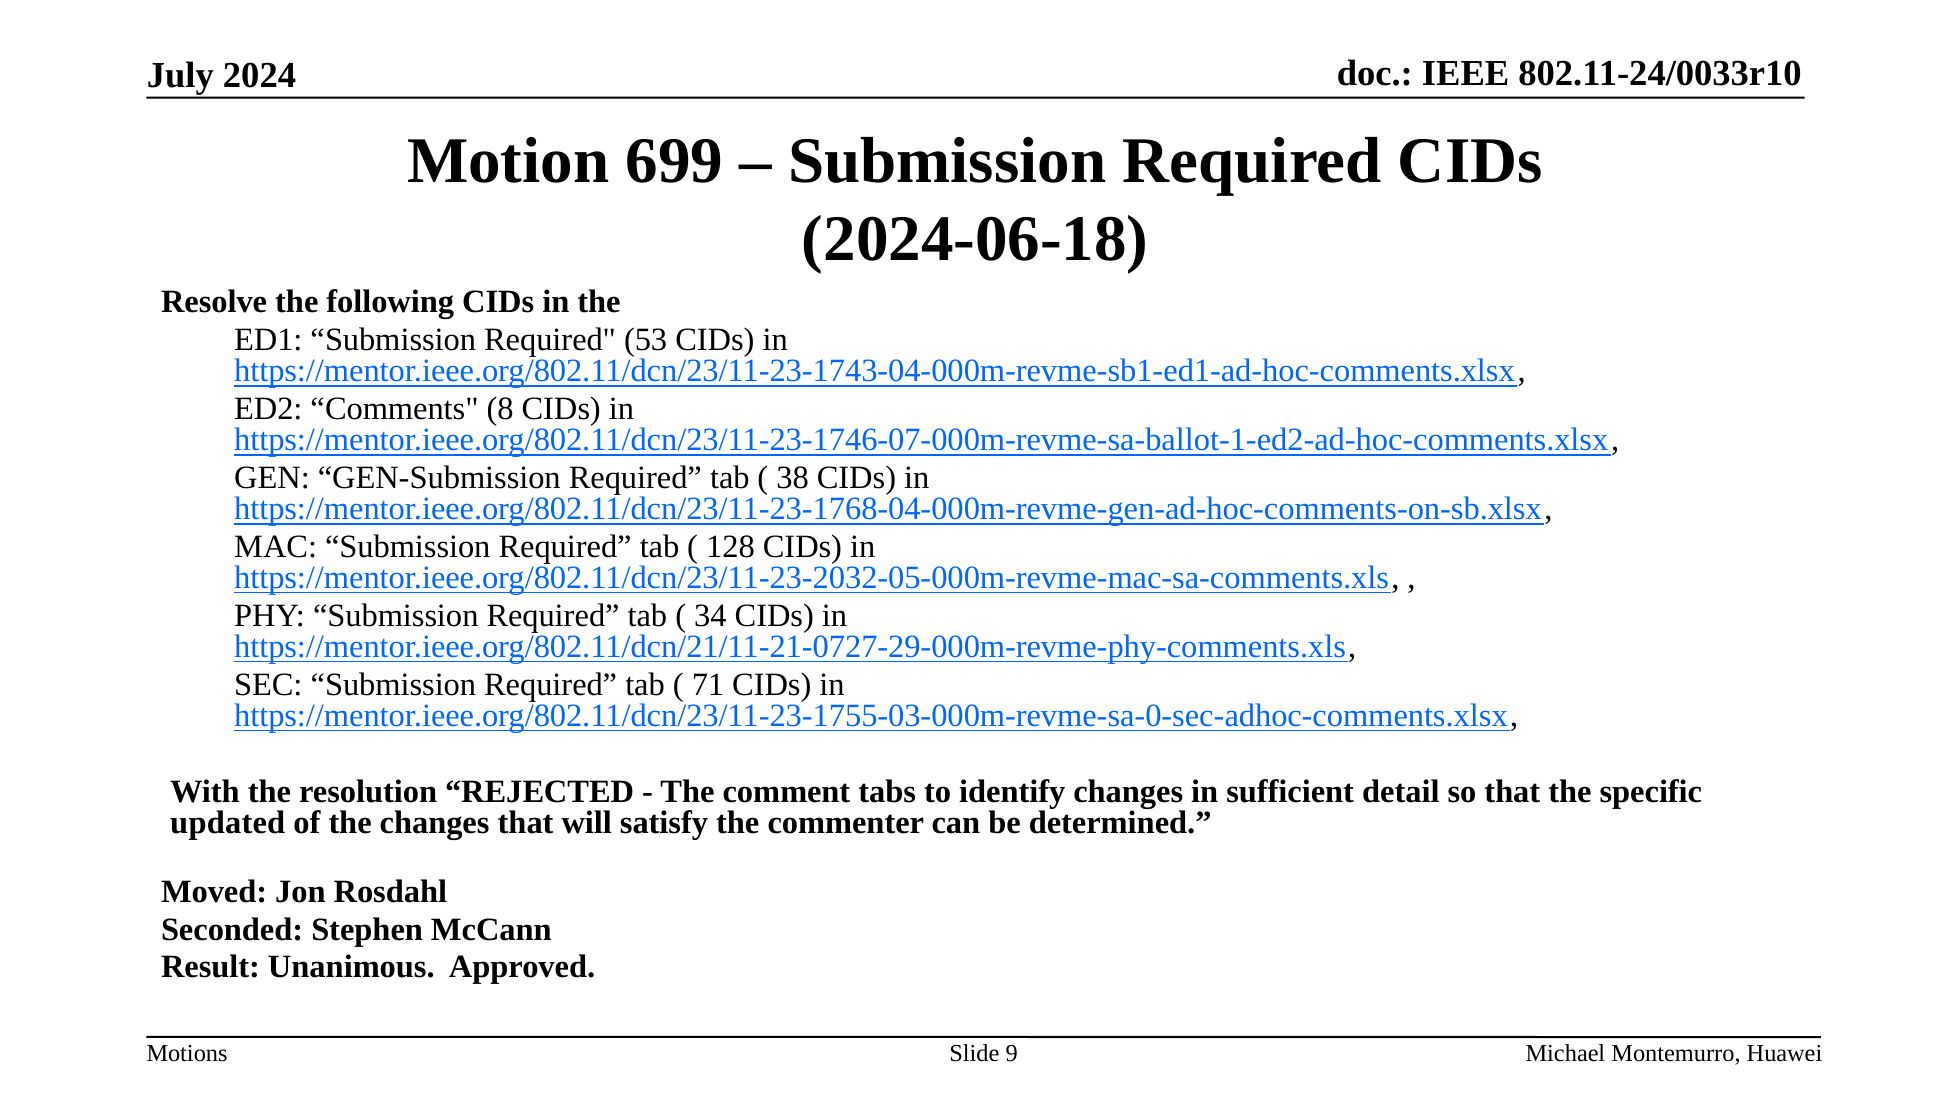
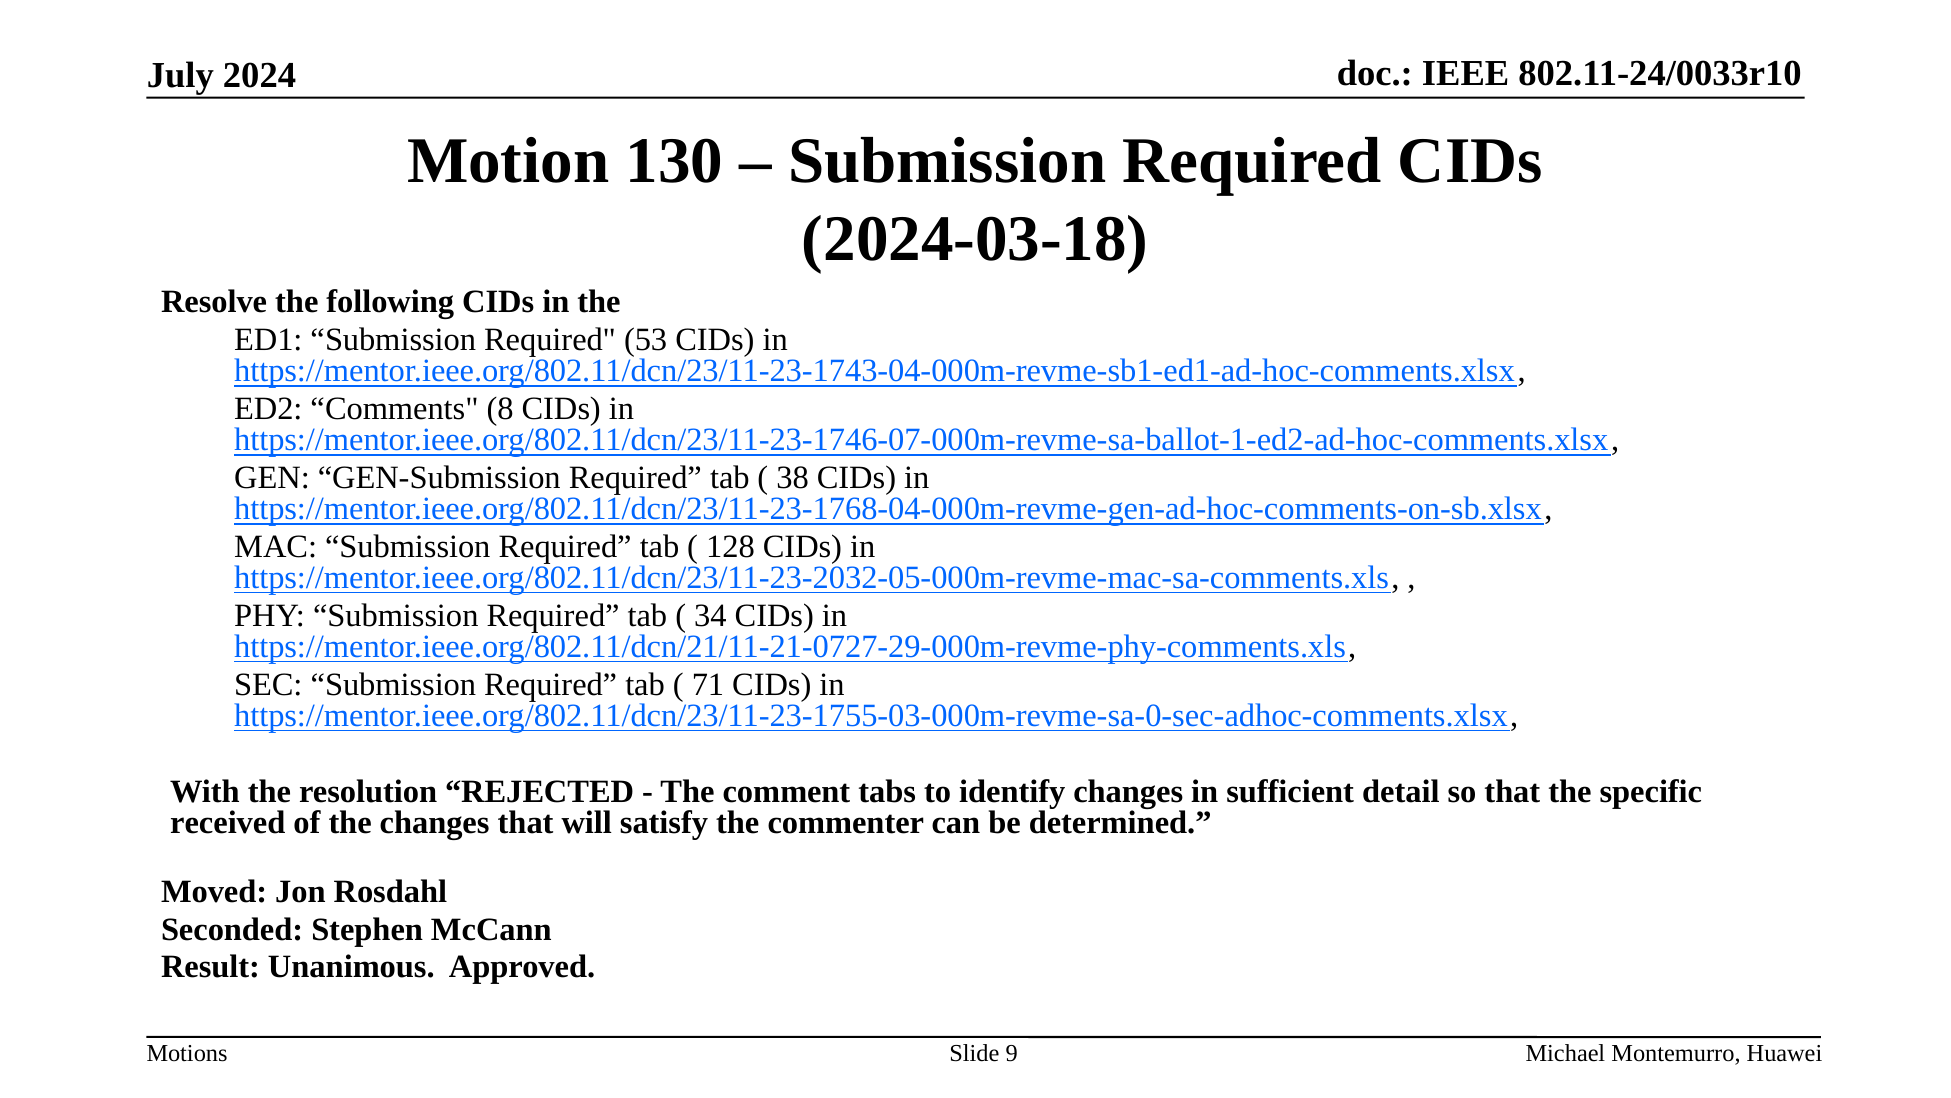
699: 699 -> 130 (674, 161)
2024-06-18: 2024-06-18 -> 2024-03-18 (975, 239)
updated: updated -> received (228, 822)
